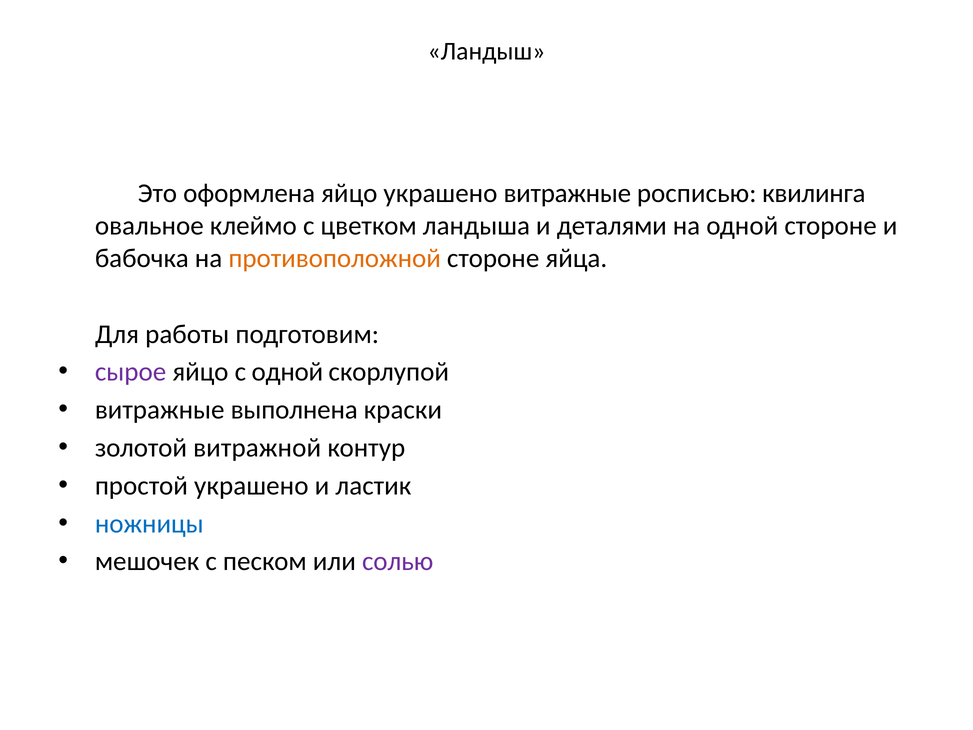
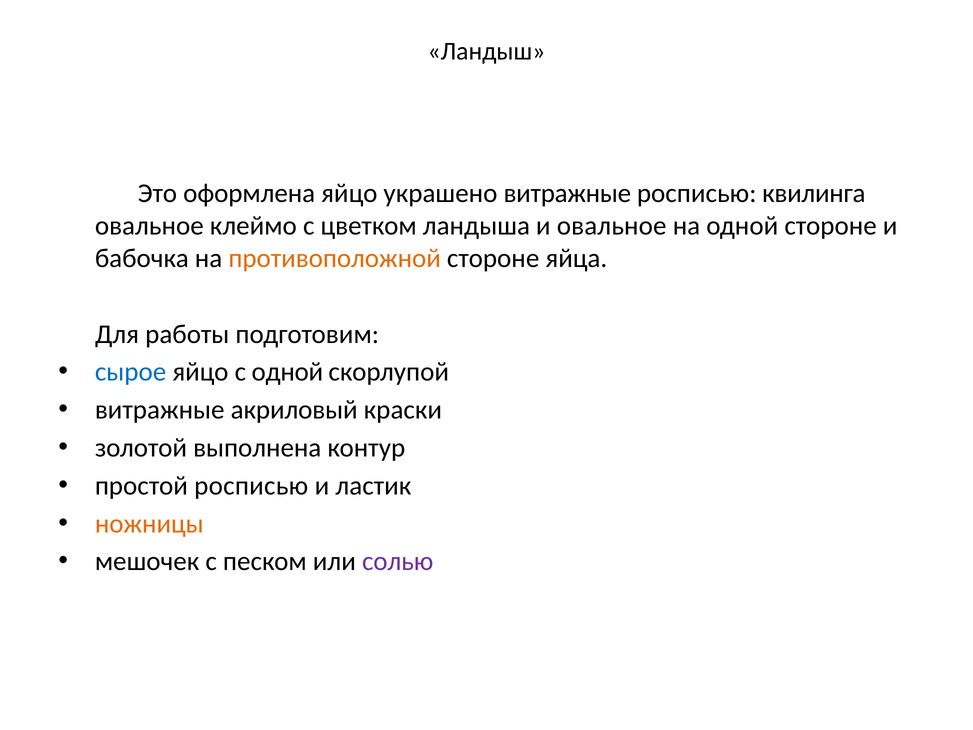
и деталями: деталями -> овальное (612, 226)
сырое colour: purple -> blue (131, 372)
выполнена: выполнена -> акриловый (294, 410)
витражной: витражной -> выполнена (257, 448)
простой украшено: украшено -> росписью (251, 486)
ножницы colour: blue -> orange (149, 523)
